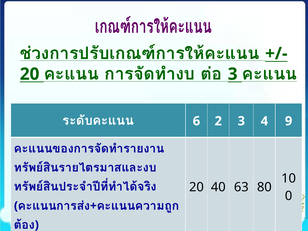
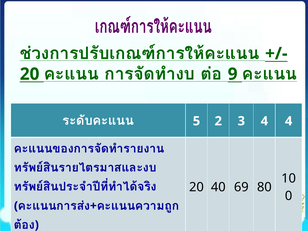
3: 3 -> 9 (233, 74)
6: 6 -> 5 (196, 121)
4 9: 9 -> 4 (289, 121)
63: 63 -> 69 (241, 187)
